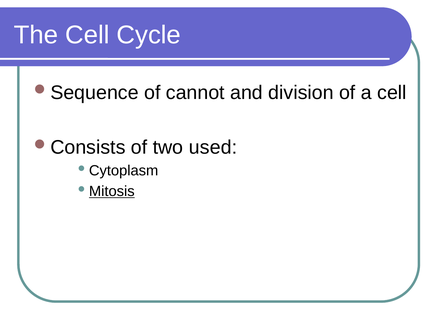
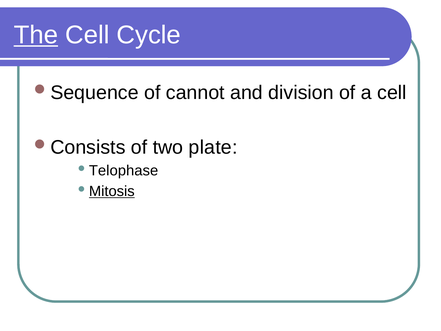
The underline: none -> present (36, 35)
used: used -> plate (213, 147)
Cytoplasm: Cytoplasm -> Telophase (124, 171)
